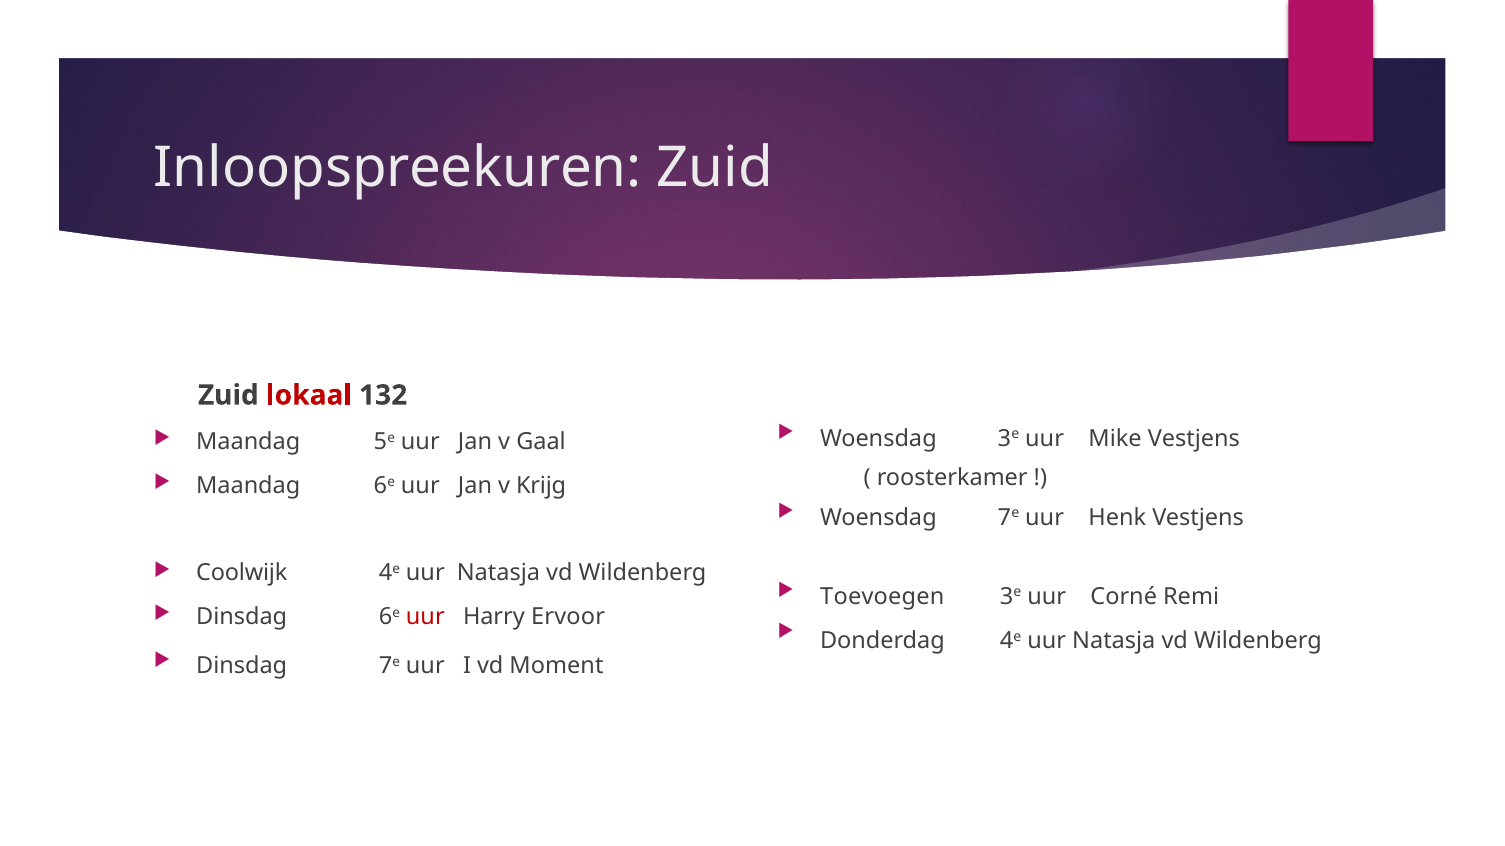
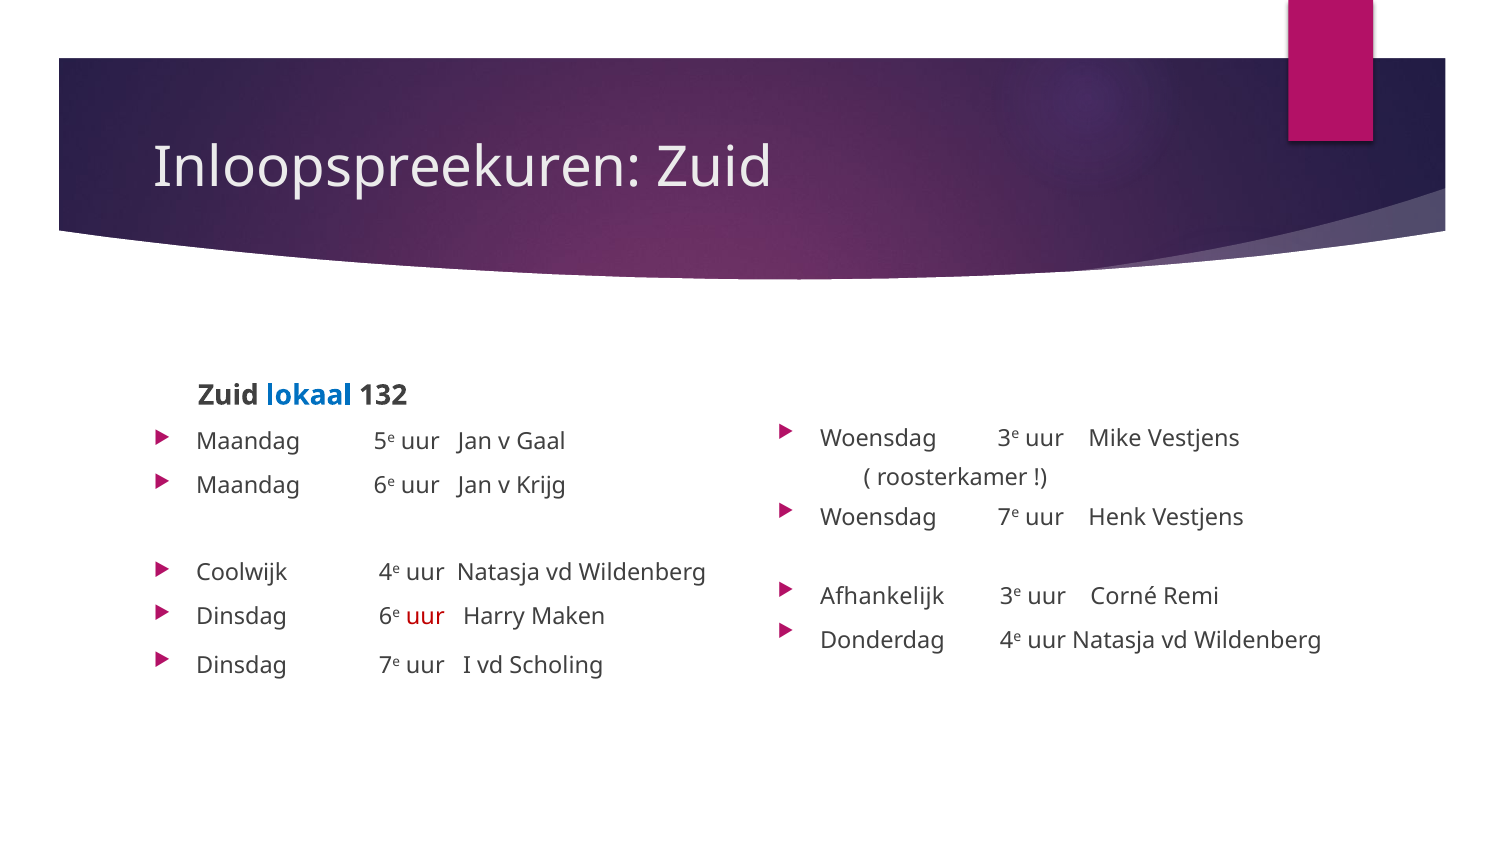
lokaal colour: red -> blue (309, 395)
Toevoegen: Toevoegen -> Afhankelijk (882, 597)
Ervoor: Ervoor -> Maken (568, 617)
Moment: Moment -> Scholing (557, 666)
